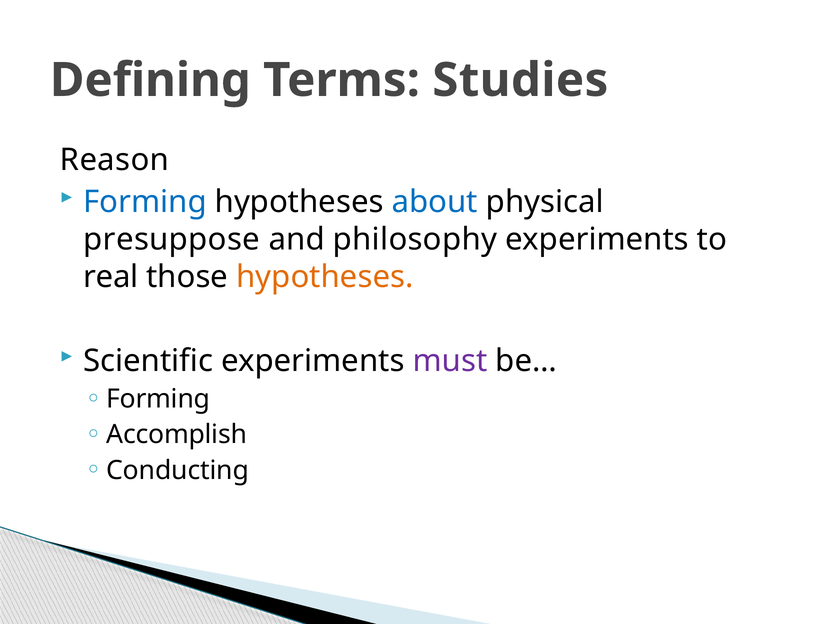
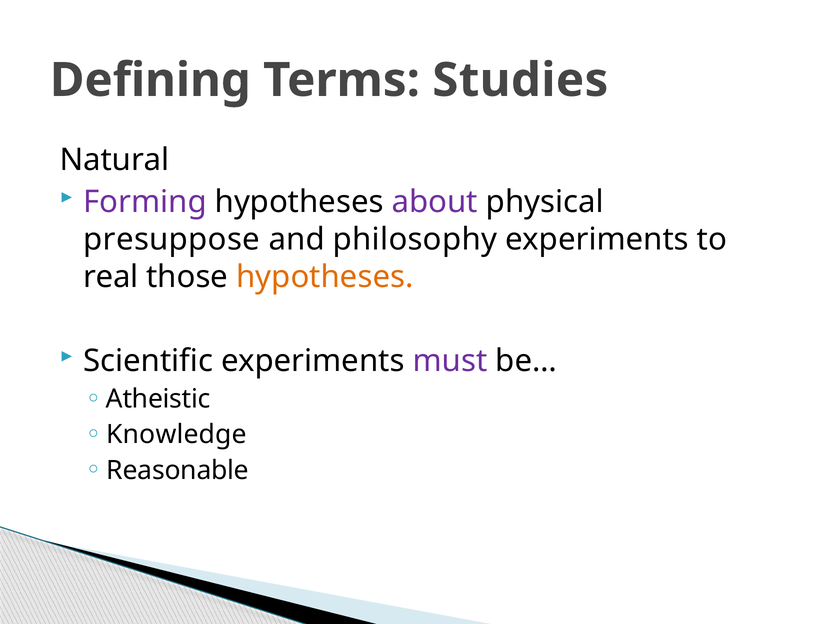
Reason: Reason -> Natural (115, 160)
Forming colour: blue -> purple (145, 202)
about colour: blue -> purple (435, 202)
Forming: Forming -> Atheistic (158, 399)
Accomplish: Accomplish -> Knowledge (176, 435)
Conducting: Conducting -> Reasonable (178, 470)
